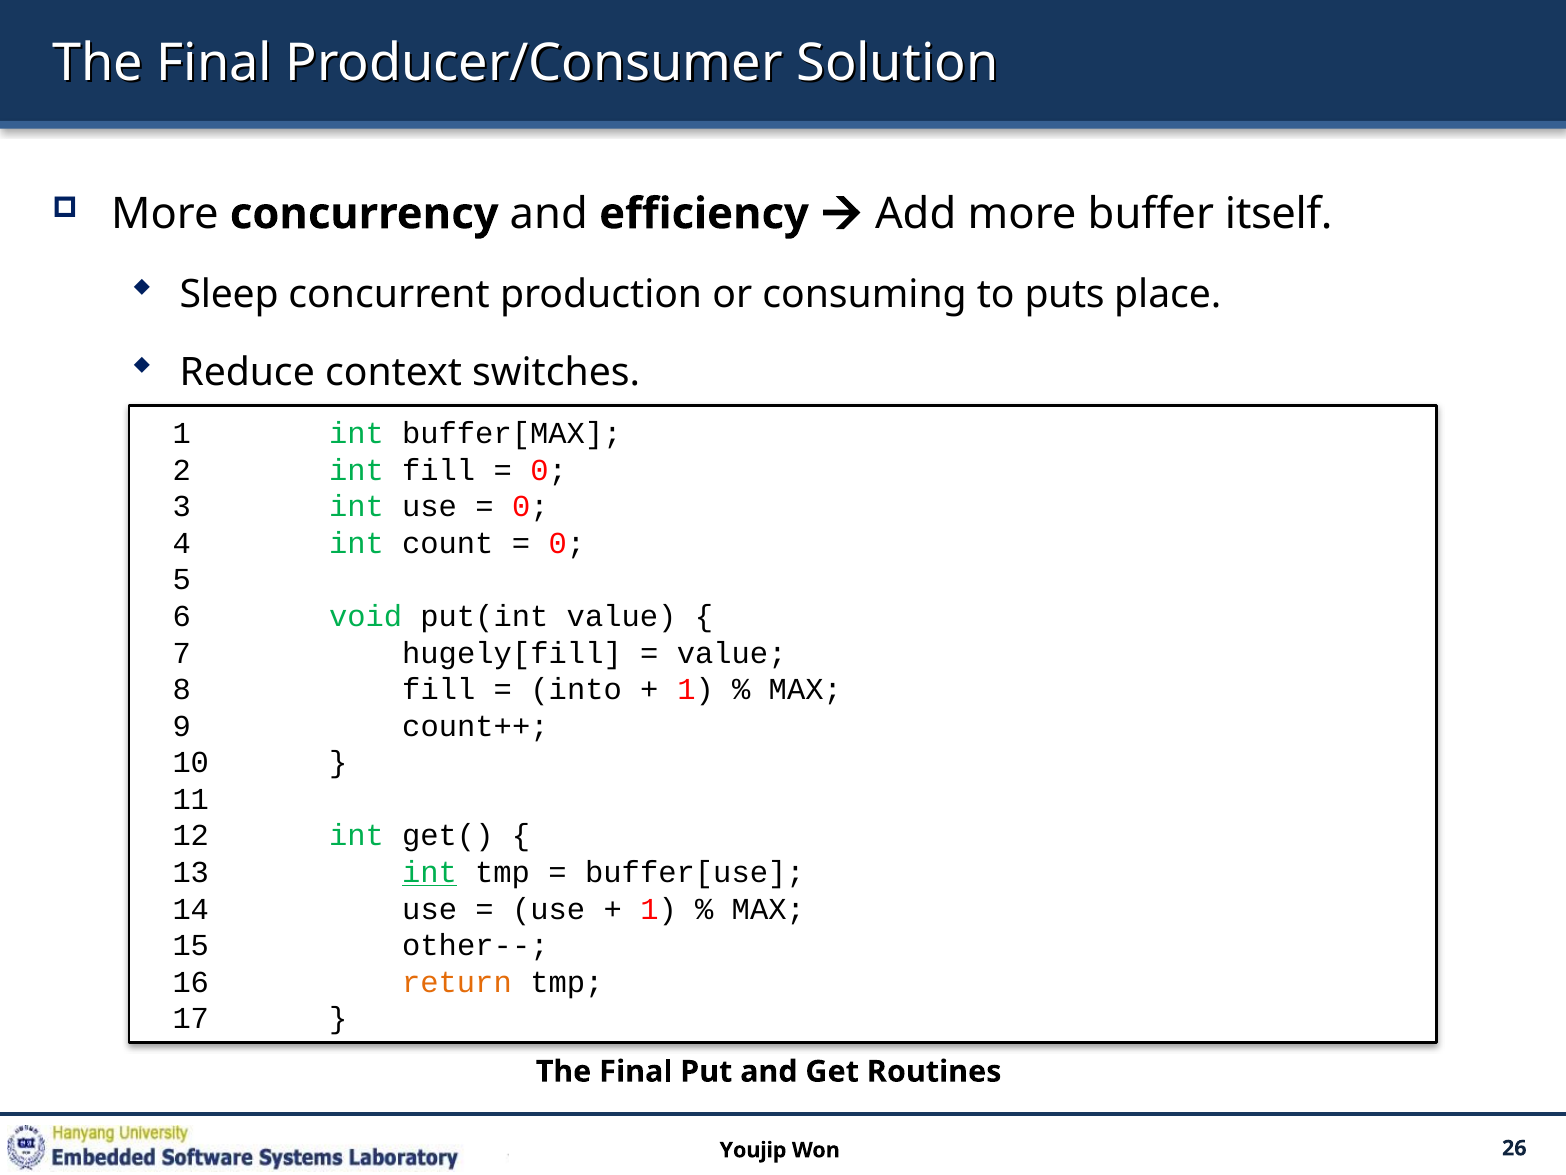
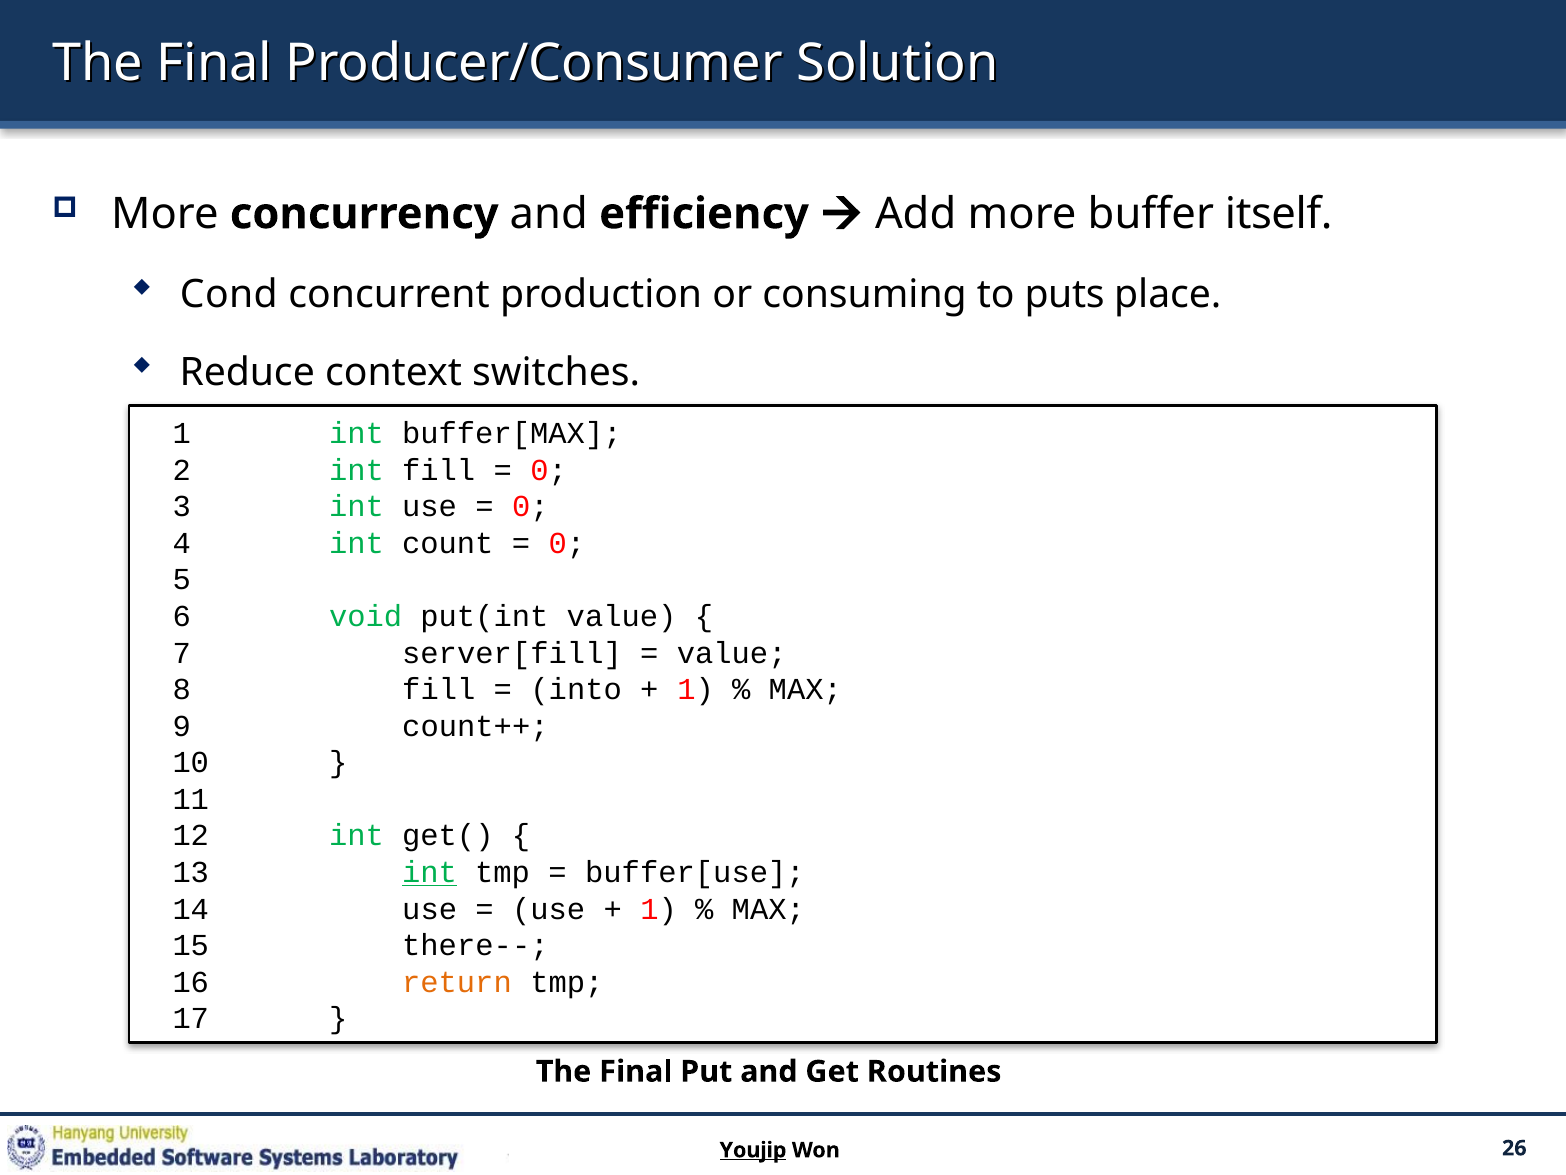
Sleep: Sleep -> Cond (229, 294)
hugely[fill: hugely[fill -> server[fill (512, 653)
other--: other-- -> there-- (475, 945)
Youjip underline: none -> present (753, 1150)
